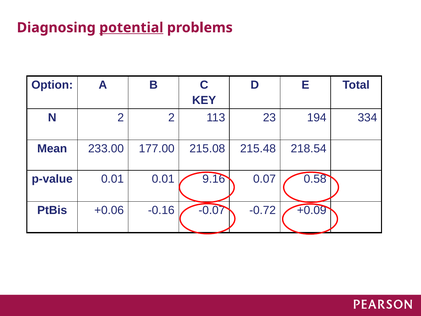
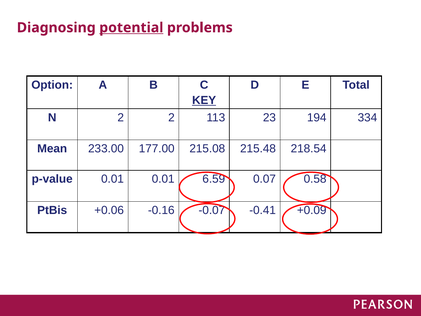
KEY underline: none -> present (204, 100)
9.16: 9.16 -> 6.59 (214, 179)
-0.72: -0.72 -> -0.41 (263, 210)
